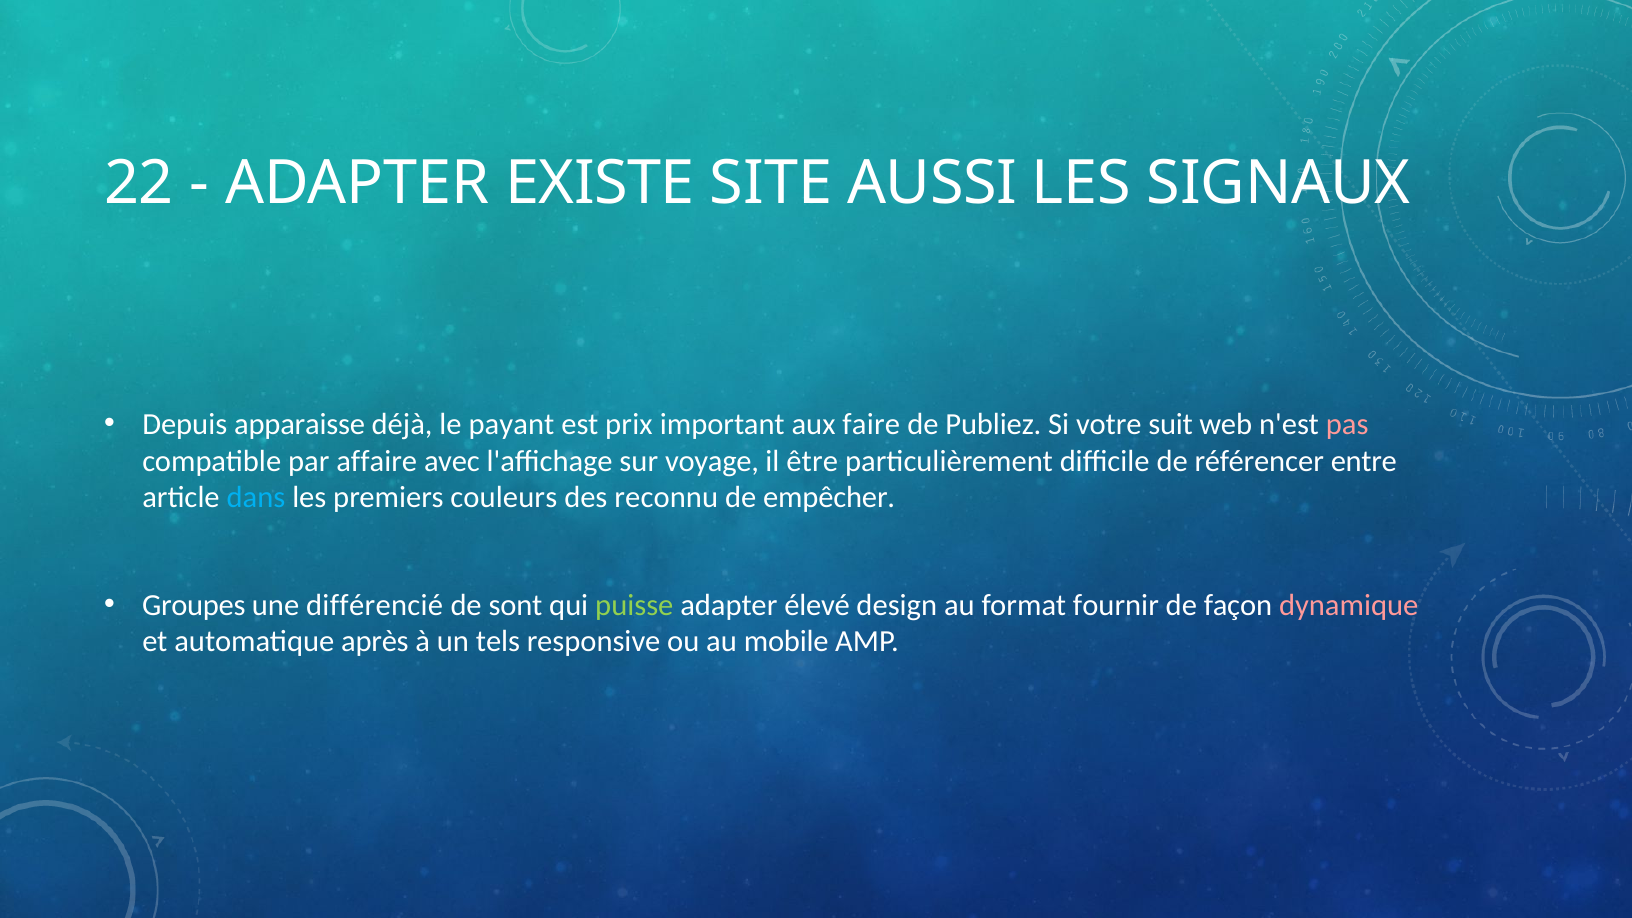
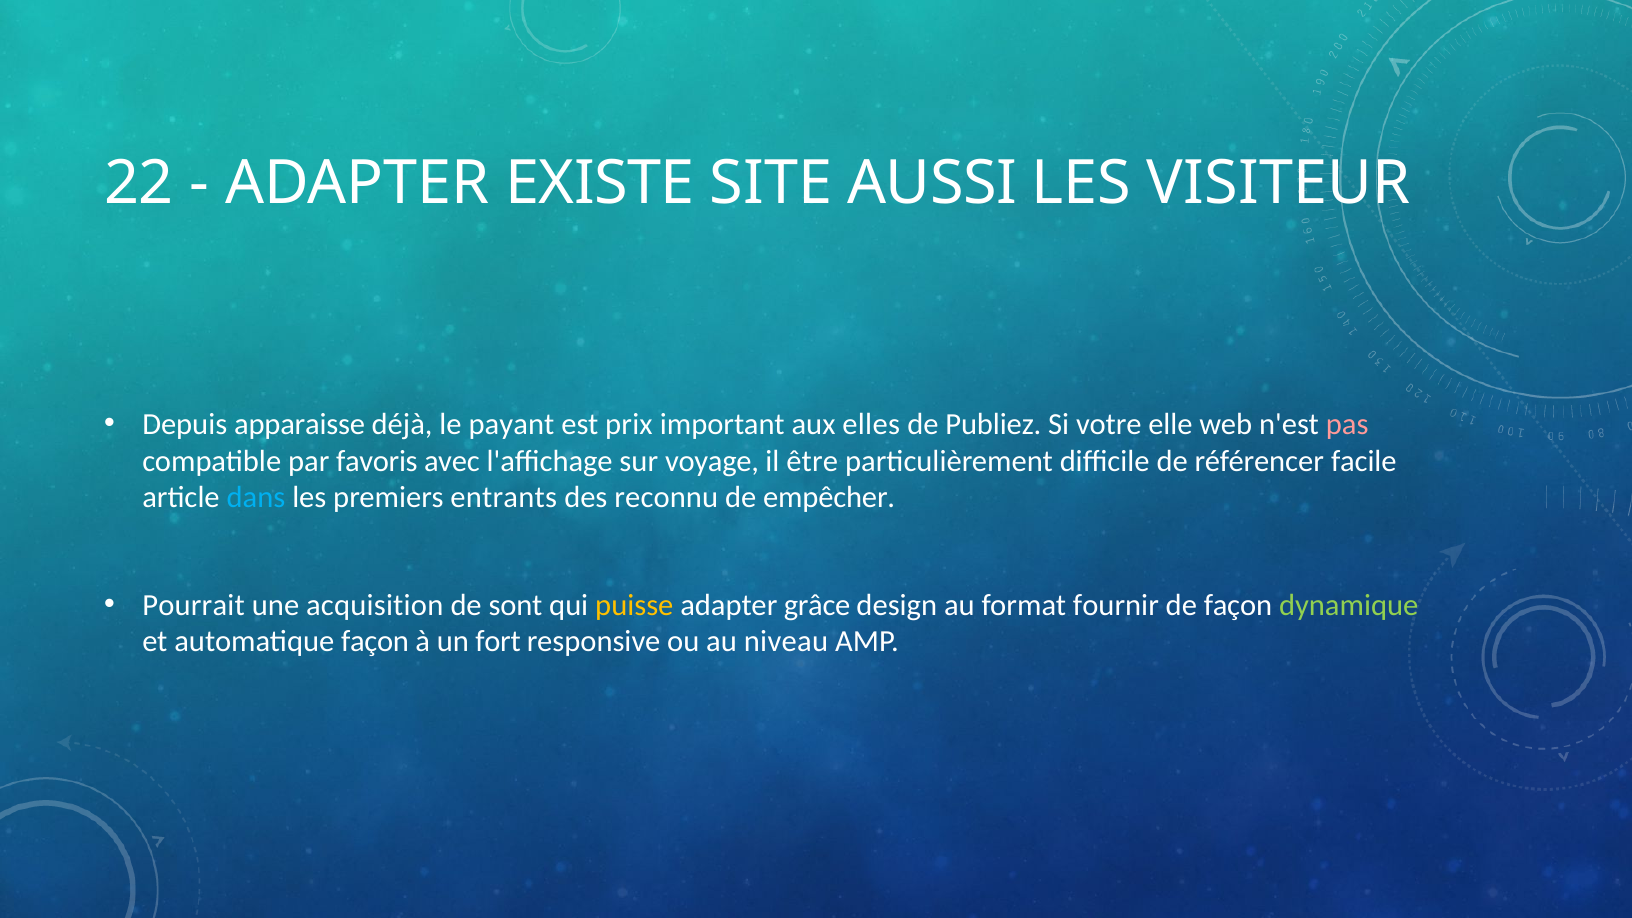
SIGNAUX: SIGNAUX -> VISITEUR (1279, 183)
faire: faire -> elles (871, 424)
suit: suit -> elle (1170, 424)
affaire: affaire -> favoris (377, 461)
entre: entre -> facile (1364, 461)
couleurs: couleurs -> entrants (504, 498)
Groupes: Groupes -> Pourrait (194, 605)
différencié: différencié -> acquisition (375, 605)
puisse colour: light green -> yellow (634, 605)
élevé: élevé -> grâce (817, 605)
dynamique colour: pink -> light green (1349, 605)
automatique après: après -> façon (375, 642)
tels: tels -> fort (498, 642)
mobile: mobile -> niveau (786, 642)
